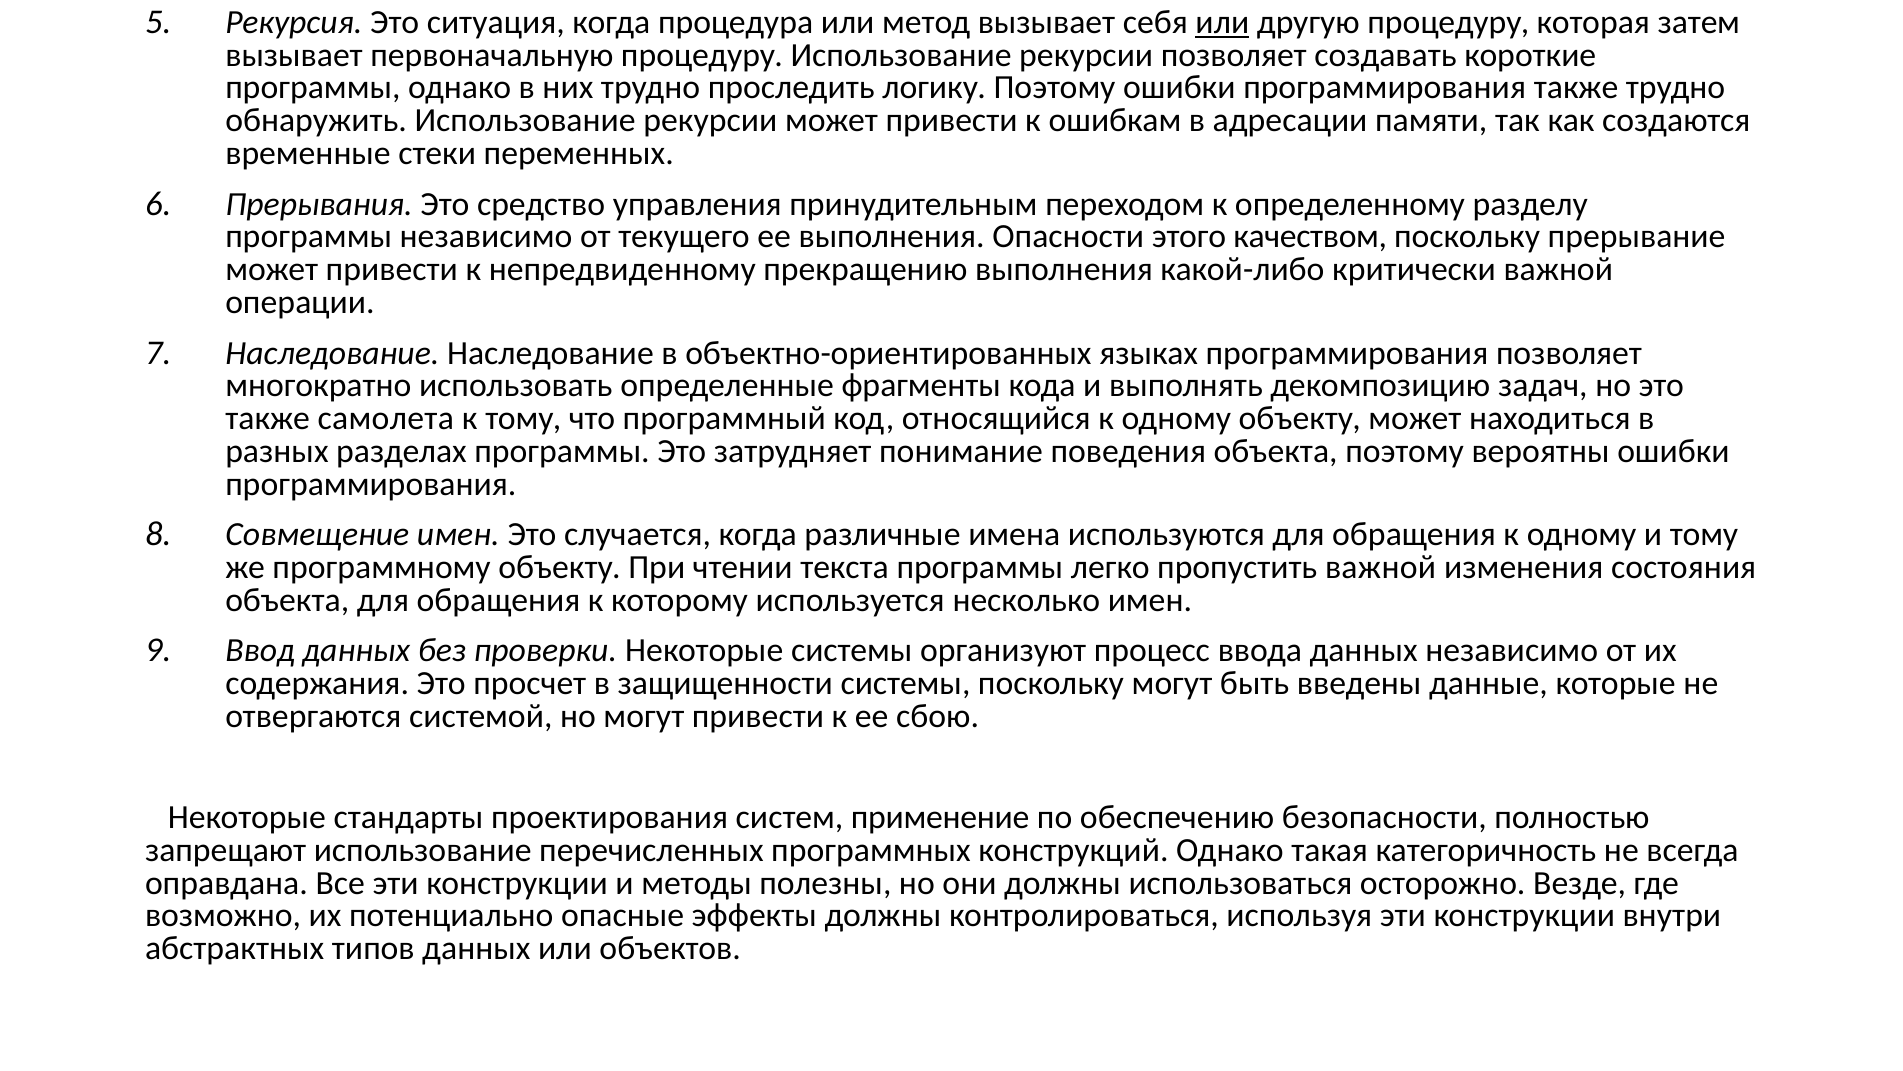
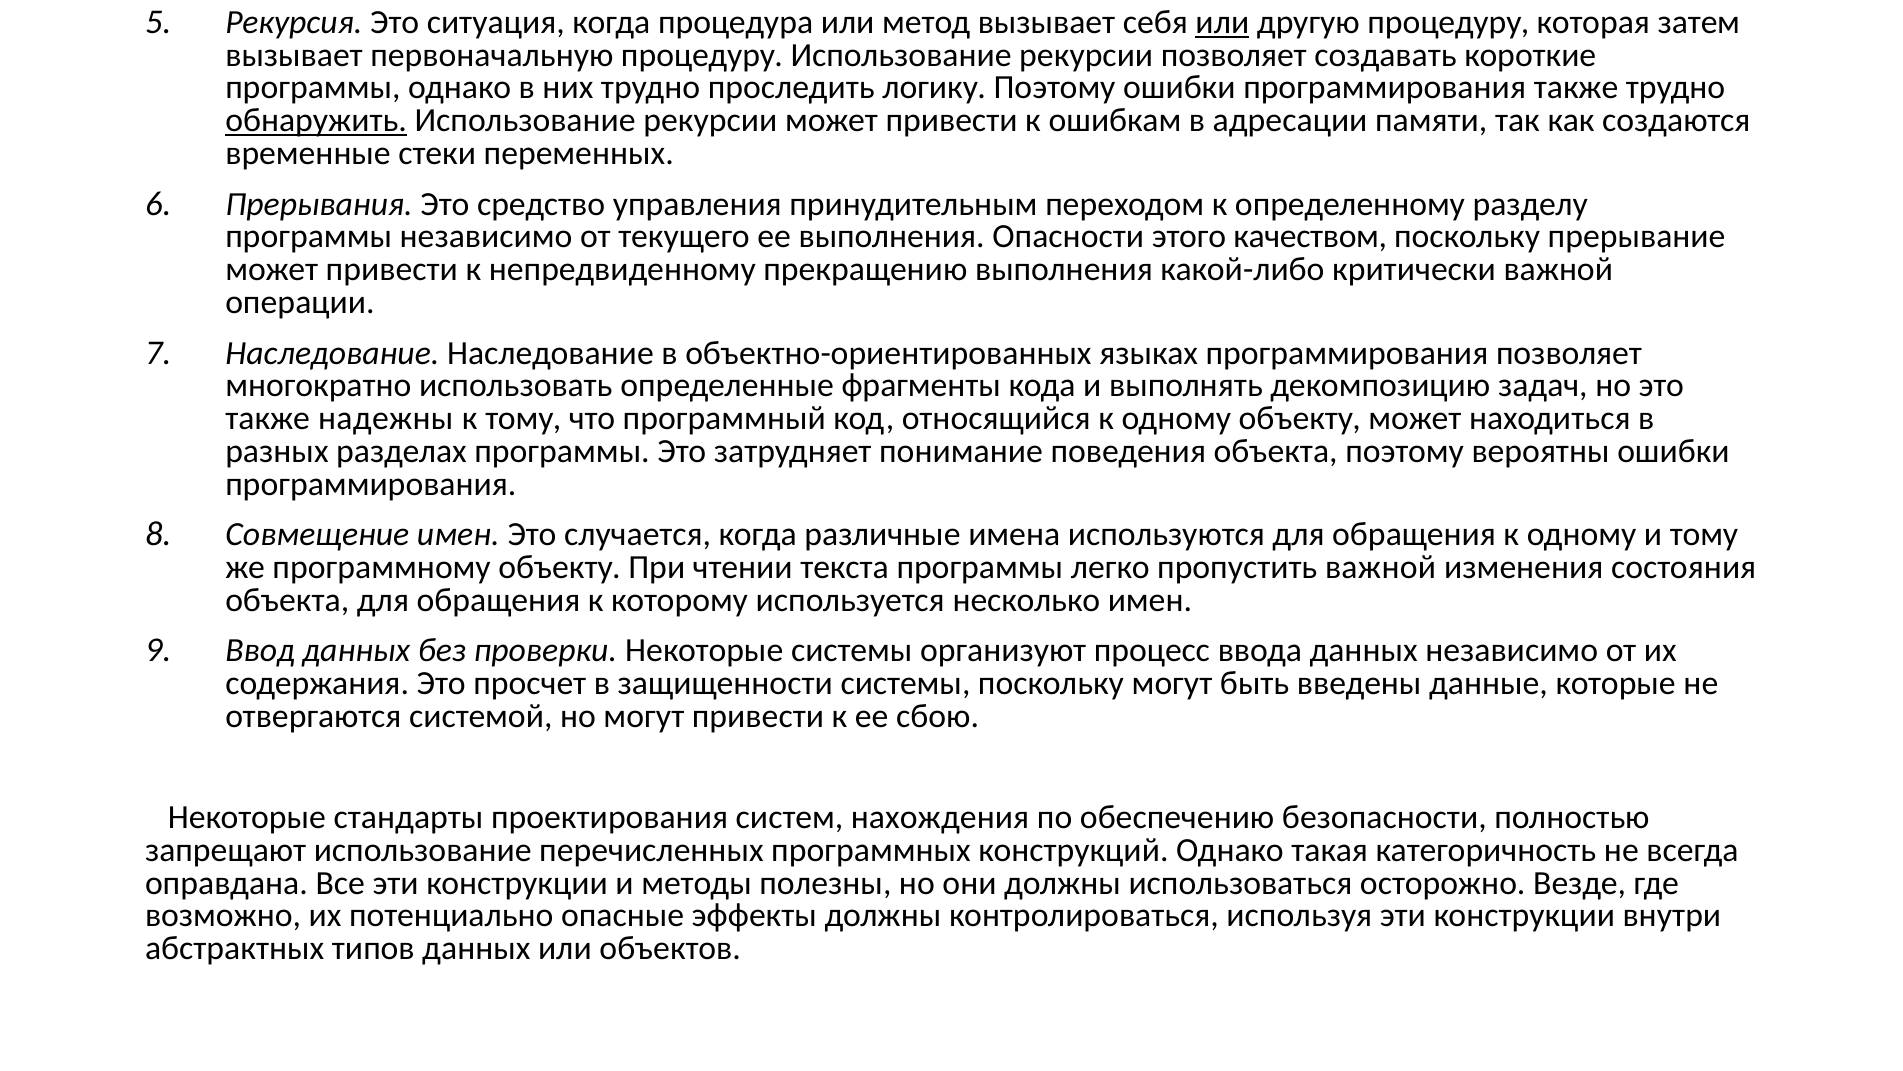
обнаружить underline: none -> present (316, 121)
самолета: самолета -> надежны (386, 418)
применение: применение -> нахождения (940, 817)
